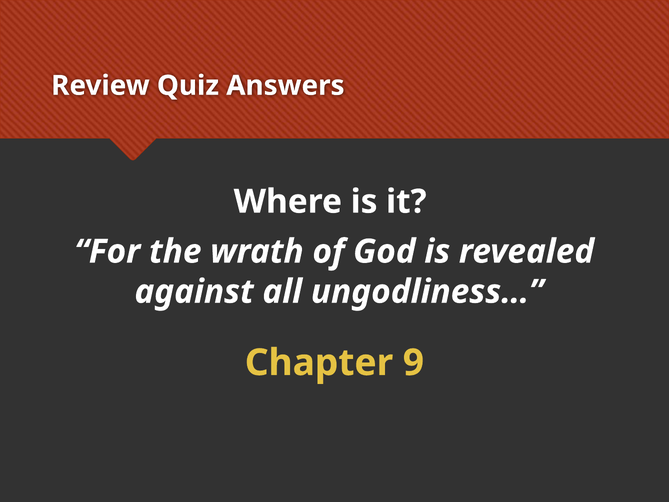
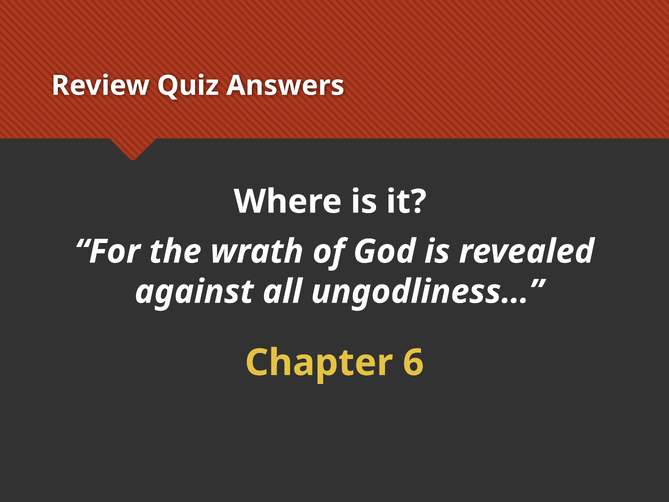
9: 9 -> 6 (413, 363)
